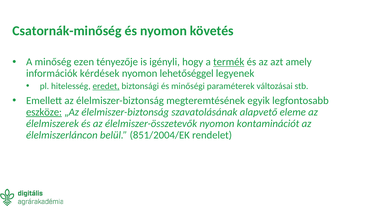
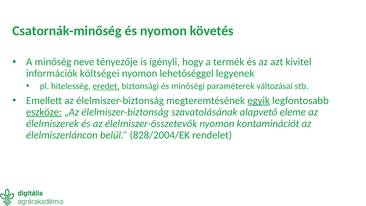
ezen: ezen -> neve (84, 62)
termék underline: present -> none (229, 62)
amely: amely -> kivitel (299, 62)
kérdések: kérdések -> költségei (100, 73)
egyik underline: none -> present (259, 100)
851/2004/EK: 851/2004/EK -> 828/2004/EK (160, 135)
